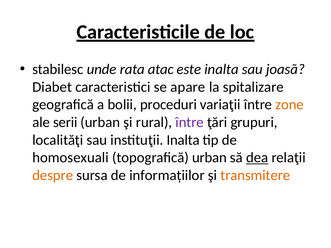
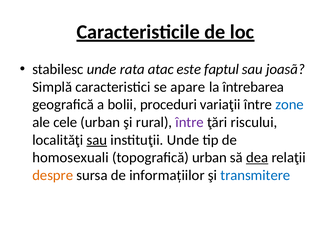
este inalta: inalta -> faptul (222, 69)
Diabet: Diabet -> Simplă (52, 87)
spitalizare: spitalizare -> întrebarea (253, 87)
zone colour: orange -> blue (290, 105)
serii: serii -> cele (65, 122)
grupuri: grupuri -> riscului (254, 122)
sau underline: none -> present (97, 140)
instituţii Inalta: Inalta -> Unde (183, 140)
transmitere colour: orange -> blue (255, 175)
